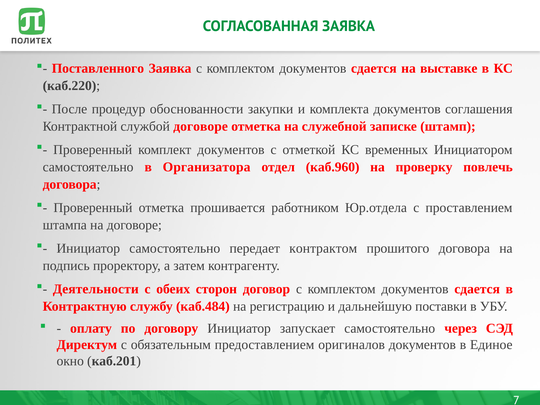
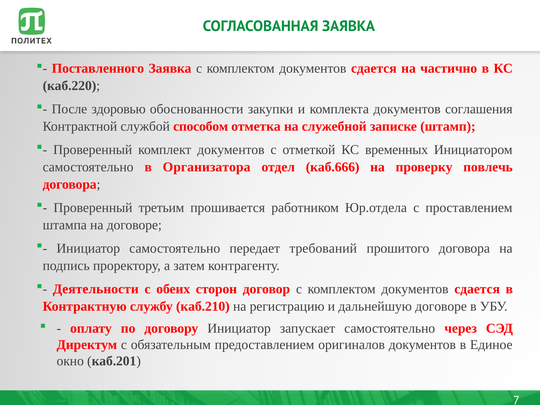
выставке: выставке -> частично (449, 68)
процедур: процедур -> здоровью (119, 109)
службой договоре: договоре -> способом (201, 126)
каб.960: каб.960 -> каб.666 (333, 167)
Проверенный отметка: отметка -> третьим (161, 208)
контрактом: контрактом -> требований (323, 248)
каб.484: каб.484 -> каб.210 (203, 306)
дальнейшую поставки: поставки -> договоре (441, 306)
